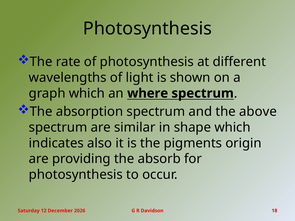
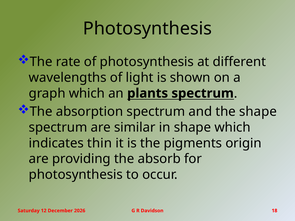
where: where -> plants (148, 93)
the above: above -> shape (258, 112)
also: also -> thin (100, 143)
